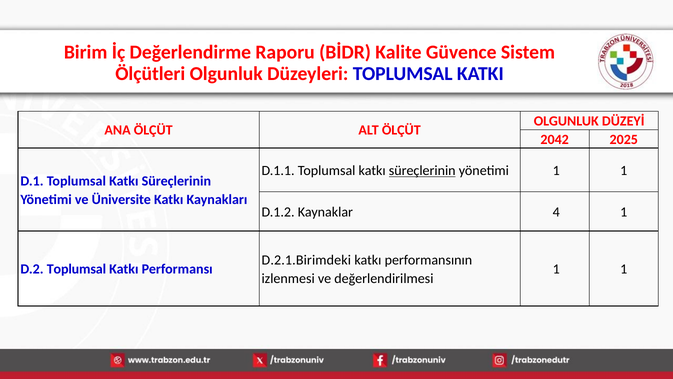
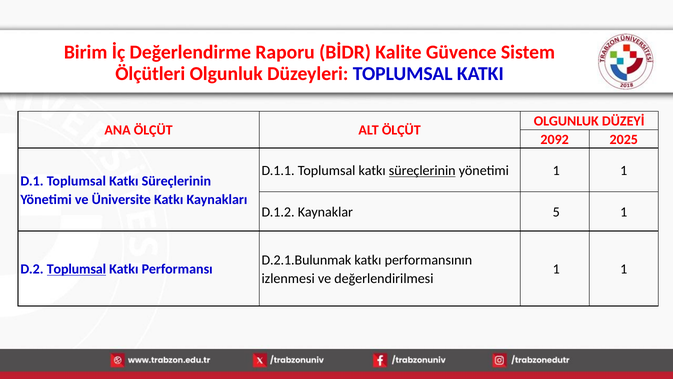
2042: 2042 -> 2092 (555, 139)
4: 4 -> 5 (556, 212)
D.2.1.Birimdeki: D.2.1.Birimdeki -> D.2.1.Bulunmak (306, 260)
Toplumsal underline: none -> present (76, 269)
